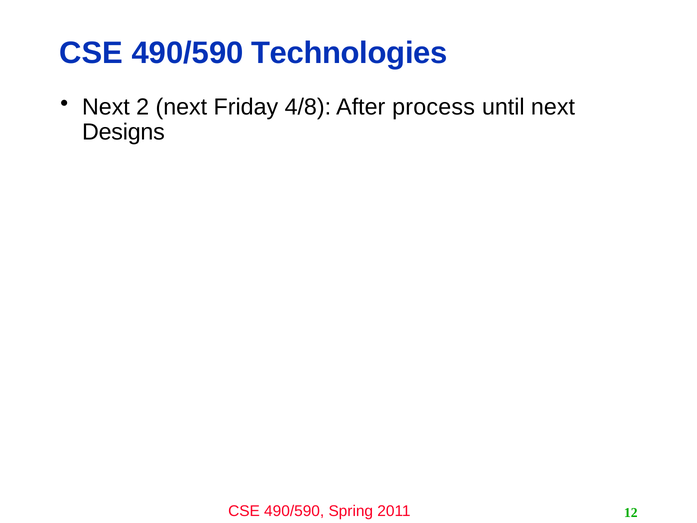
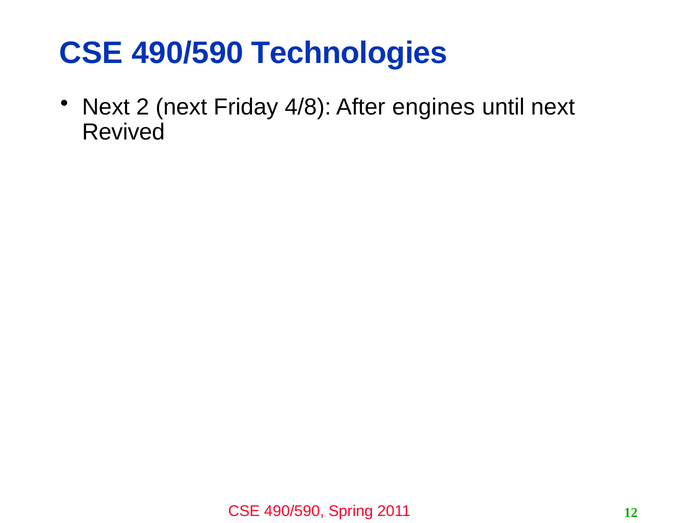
process: process -> engines (434, 107)
Designs: Designs -> Revived (123, 132)
